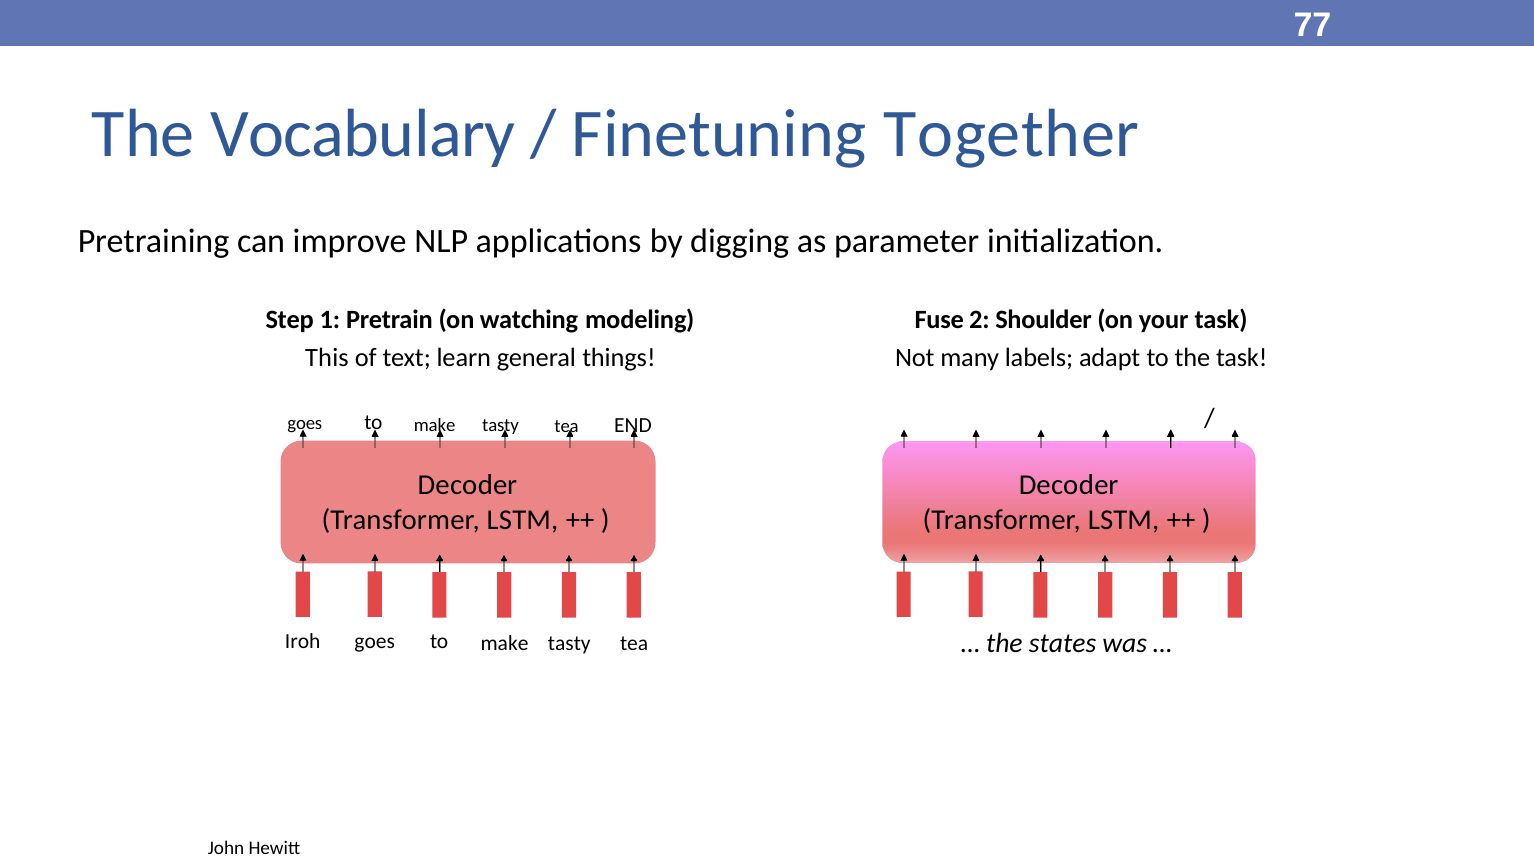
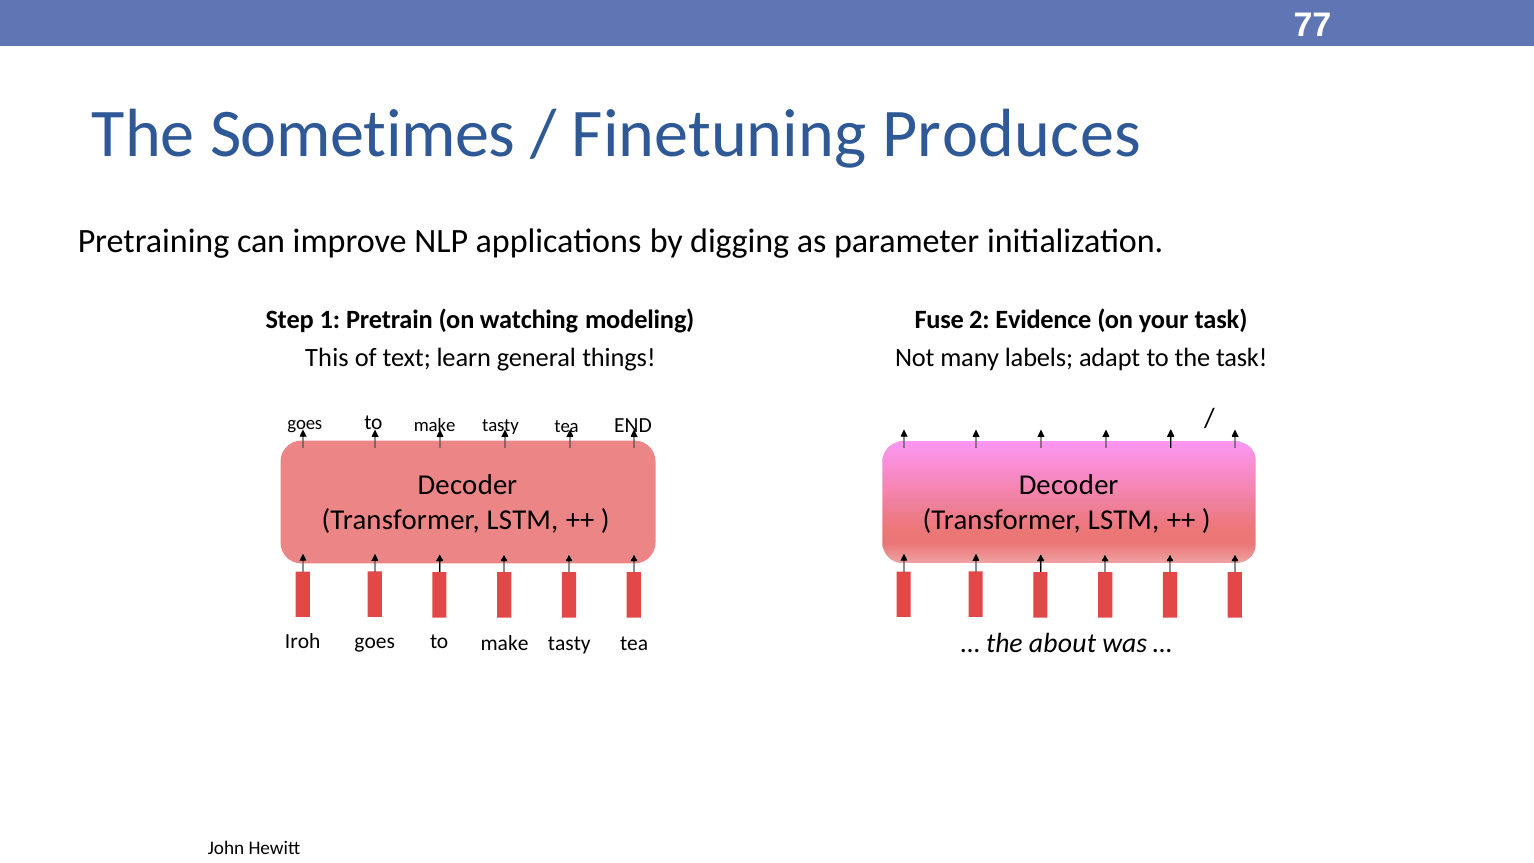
Vocabulary: Vocabulary -> Sometimes (363, 134)
Together: Together -> Produces (1012, 134)
Shoulder: Shoulder -> Evidence (1043, 319)
states: states -> about (1063, 644)
